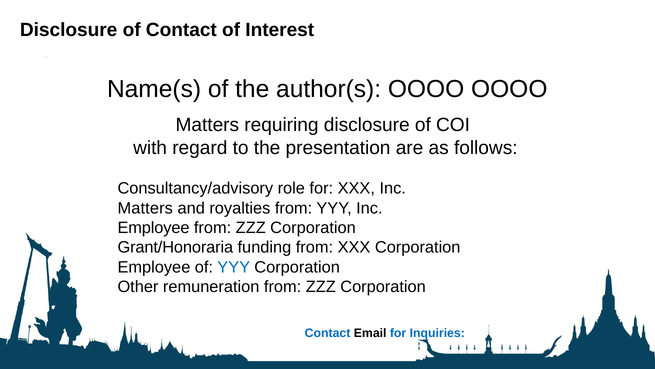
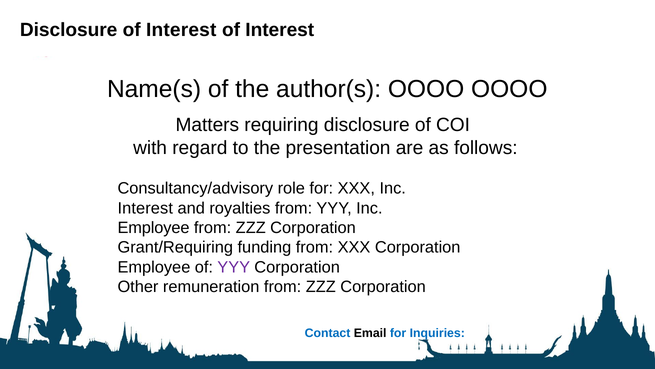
Disclosure of Contact: Contact -> Interest (181, 30)
Matters: Matters -> Interest (145, 208)
Grant/Honoraria: Grant/Honoraria -> Grant/Requiring (175, 247)
YYY colour: blue -> purple (234, 267)
